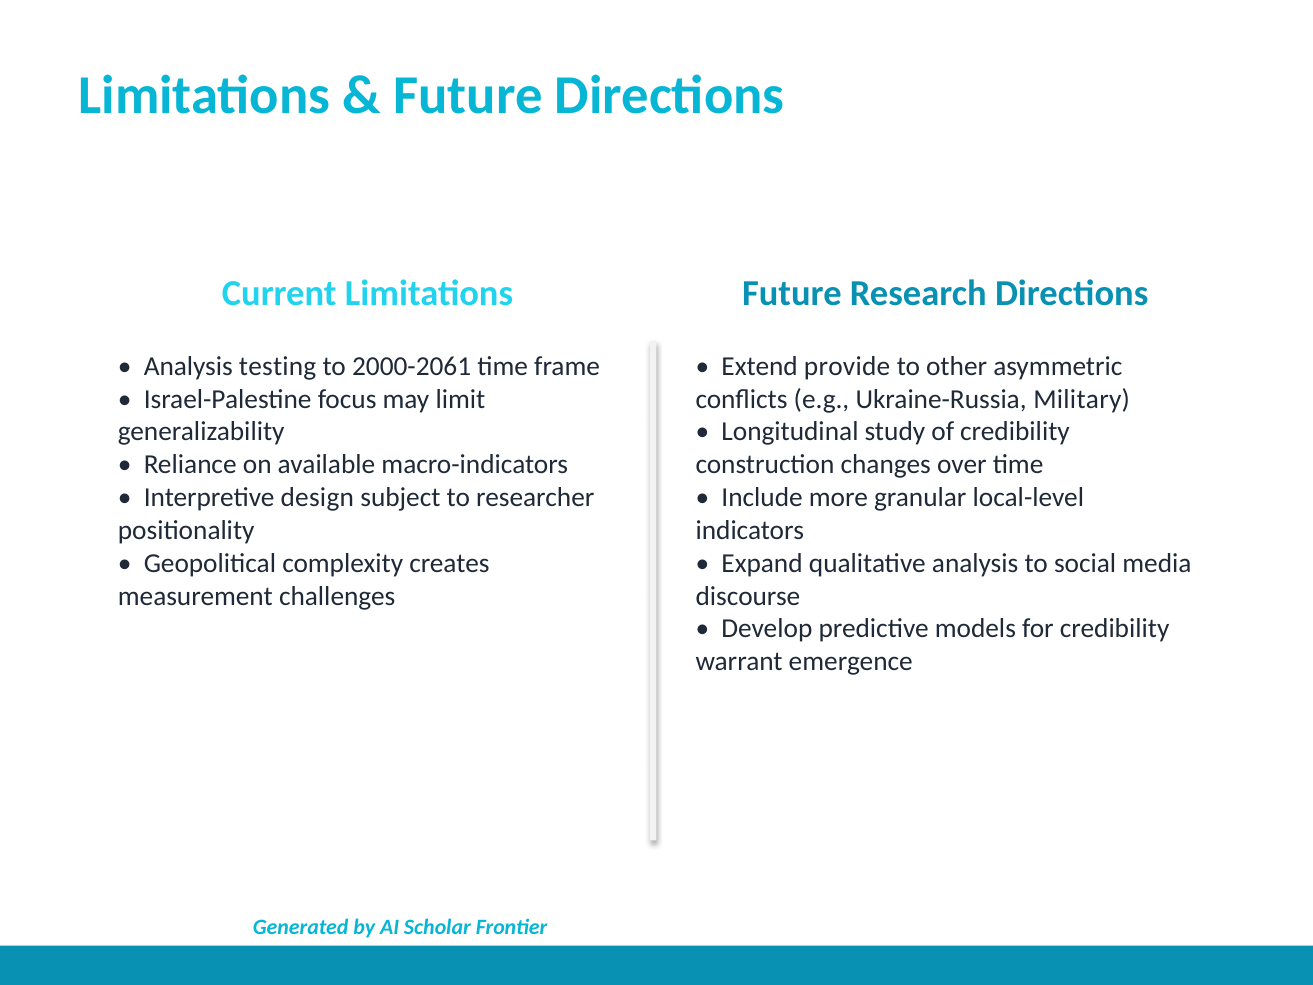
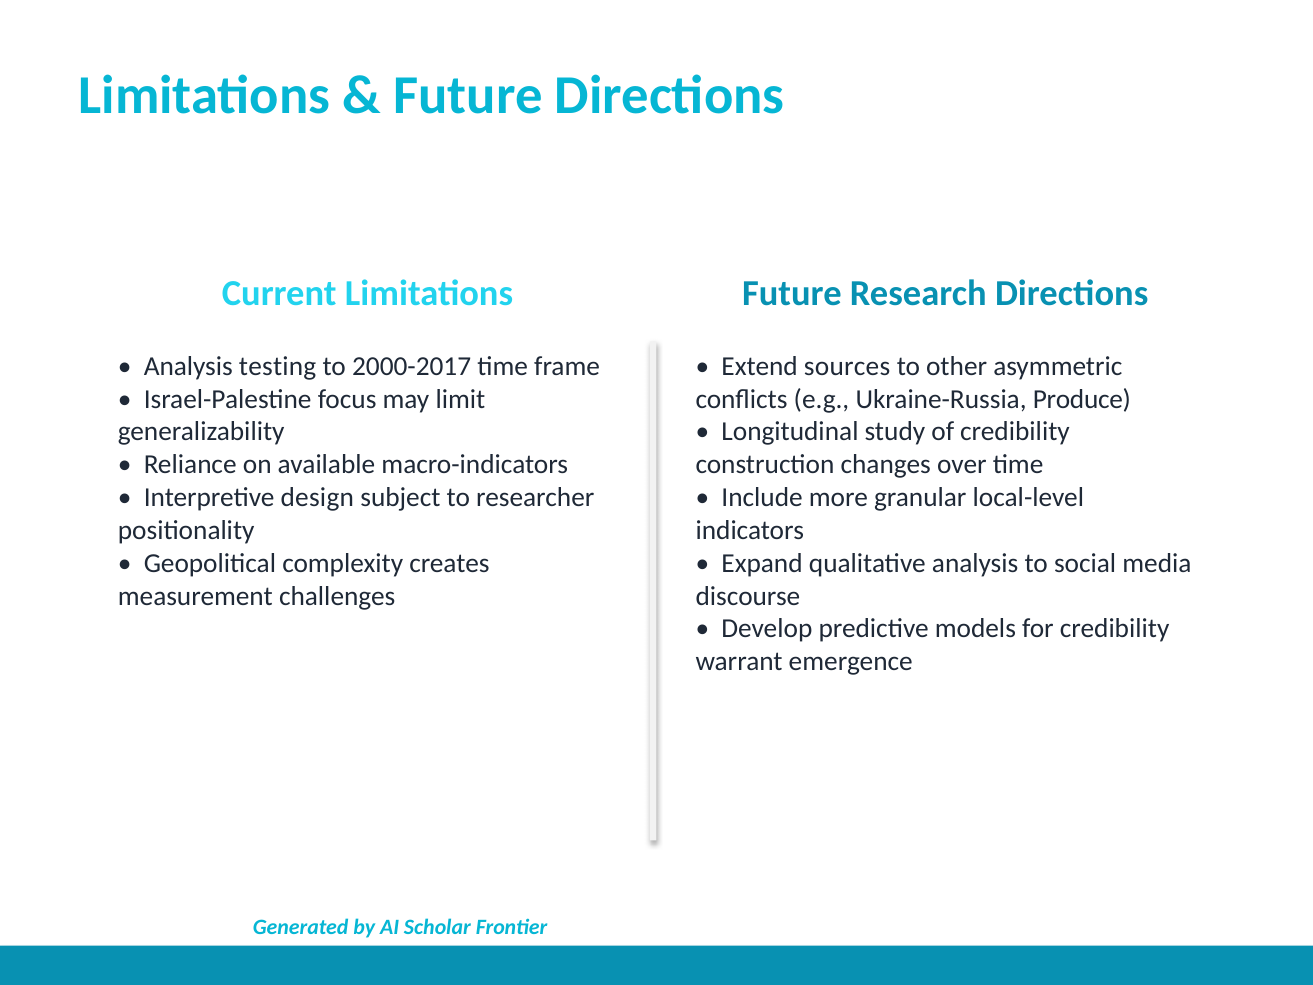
2000-2061: 2000-2061 -> 2000-2017 (412, 366)
provide: provide -> sources (847, 366)
Military: Military -> Produce (1082, 399)
